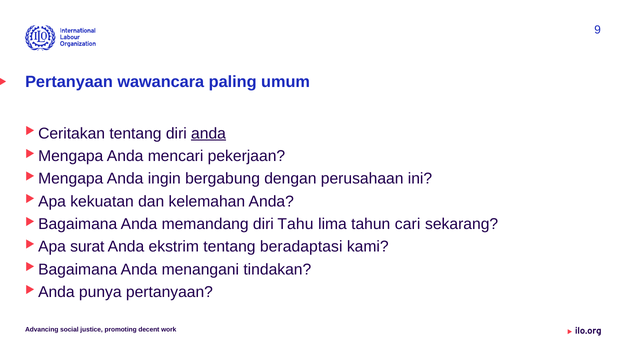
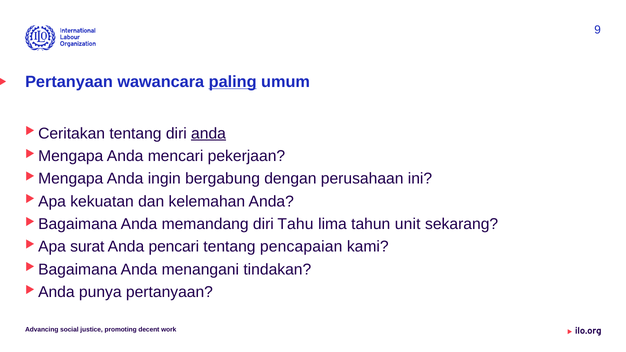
paling underline: none -> present (233, 82)
cari: cari -> unit (408, 224)
ekstrim: ekstrim -> pencari (174, 247)
beradaptasi: beradaptasi -> pencapaian (301, 247)
